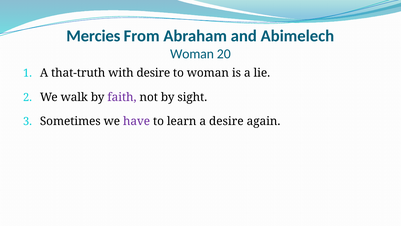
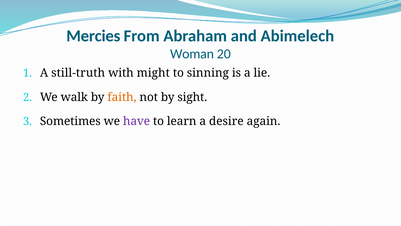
that-truth: that-truth -> still-truth (78, 73)
with desire: desire -> might (153, 73)
to woman: woman -> sinning (208, 73)
faith colour: purple -> orange (122, 97)
